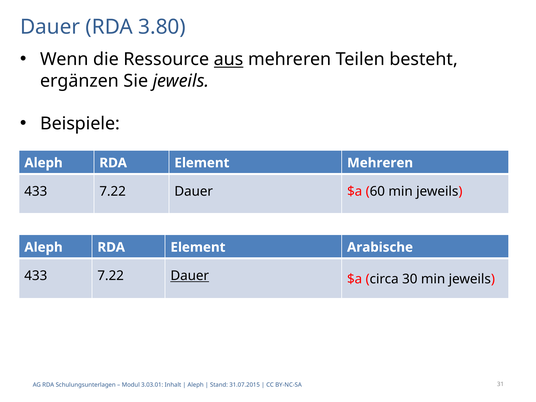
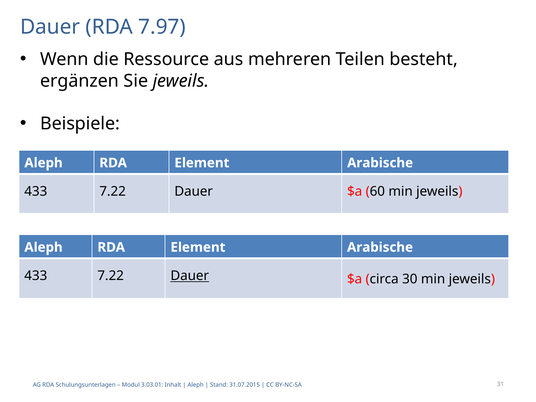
3.80: 3.80 -> 7.97 (162, 27)
aus underline: present -> none (229, 59)
Mehreren: Mehreren -> Arabische (380, 163)
